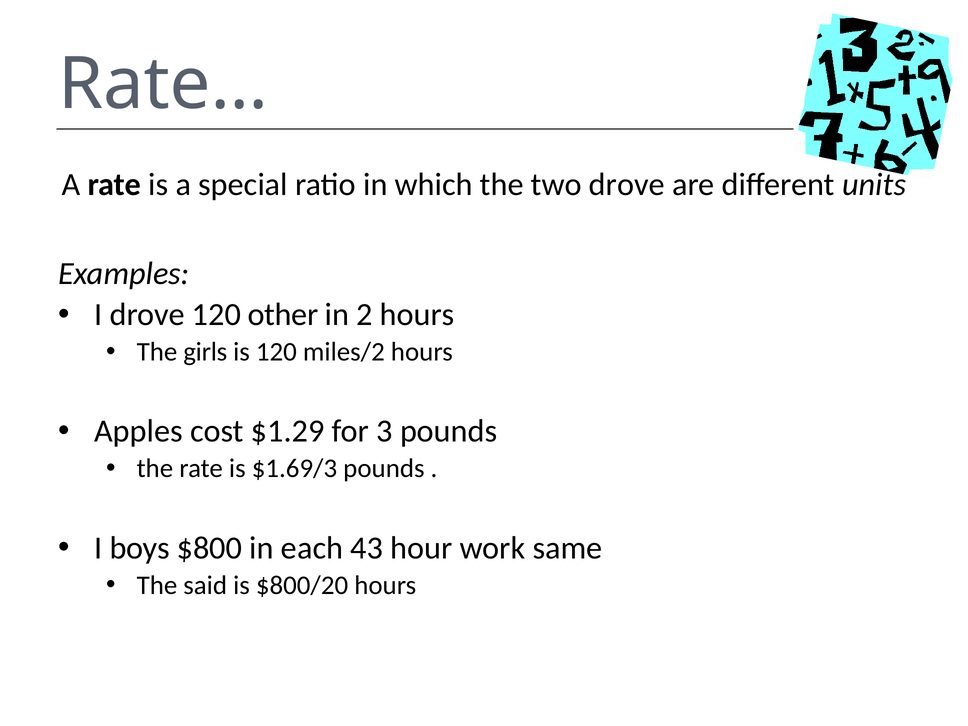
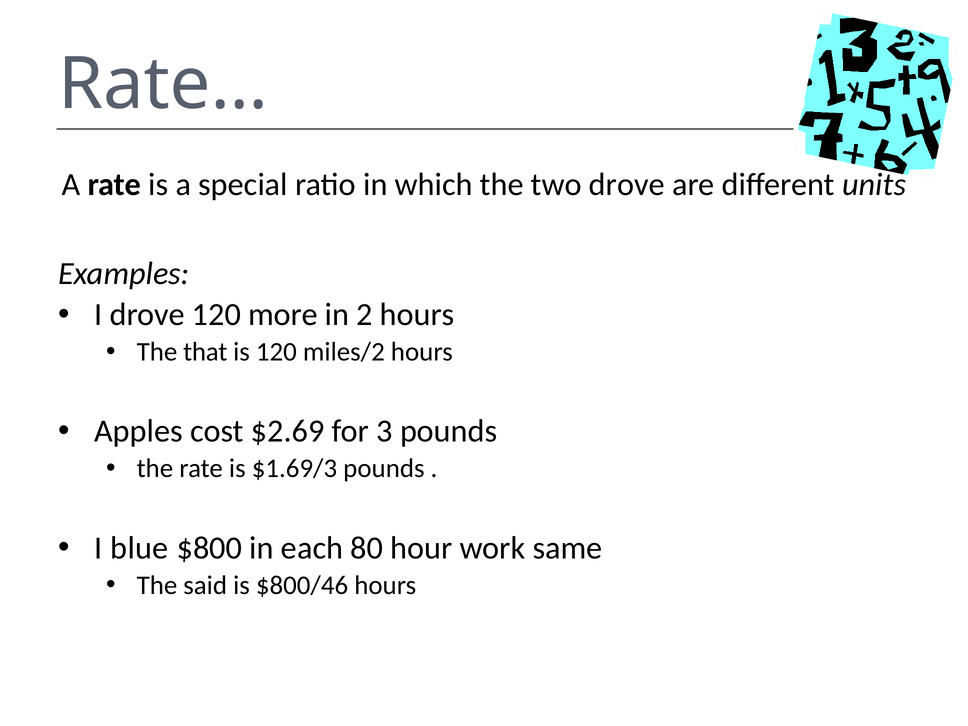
other: other -> more (283, 315)
girls: girls -> that (205, 352)
$1.29: $1.29 -> $2.69 (288, 431)
boys: boys -> blue (139, 548)
43: 43 -> 80 (367, 548)
$800/20: $800/20 -> $800/46 (302, 585)
